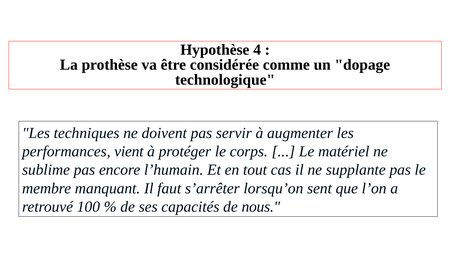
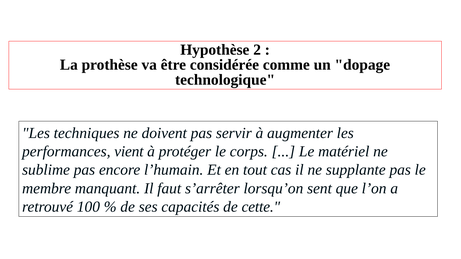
4: 4 -> 2 (257, 50)
nous: nous -> cette (261, 207)
